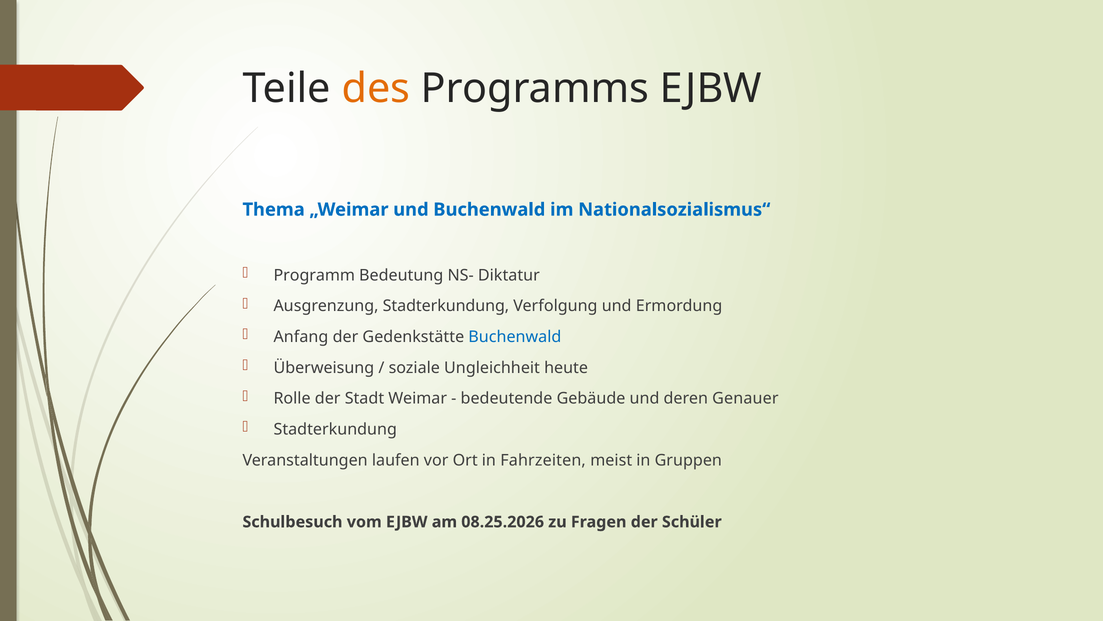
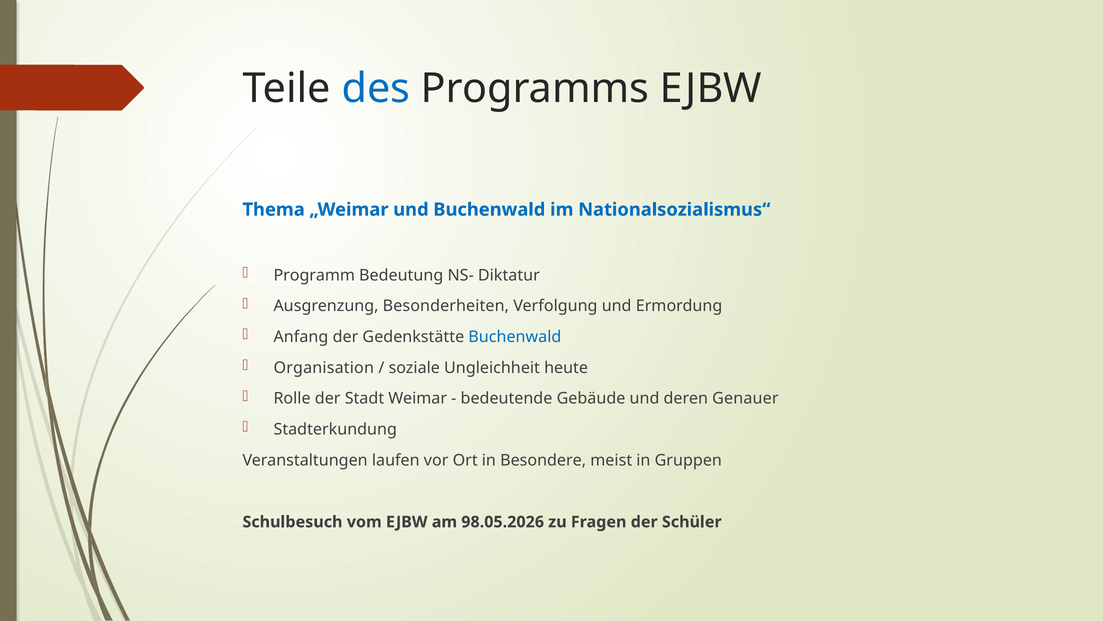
des colour: orange -> blue (376, 88)
Ausgrenzung Stadterkundung: Stadterkundung -> Besonderheiten (446, 306)
Überweisung: Überweisung -> Organisation (324, 367)
Fahrzeiten: Fahrzeiten -> Besondere (543, 460)
08.25.2026: 08.25.2026 -> 98.05.2026 (503, 522)
